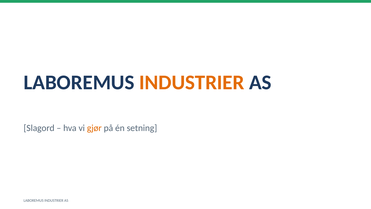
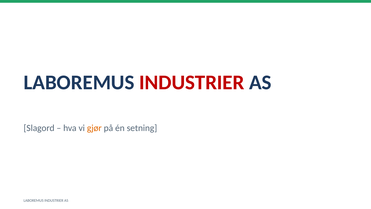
INDUSTRIER colour: orange -> red (192, 82)
